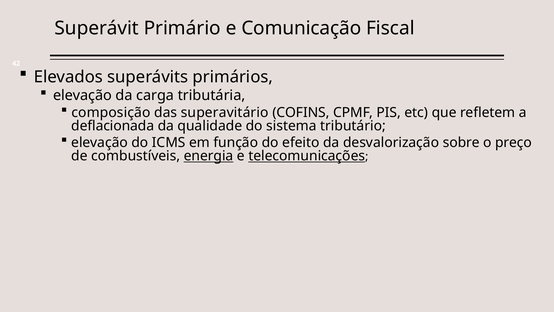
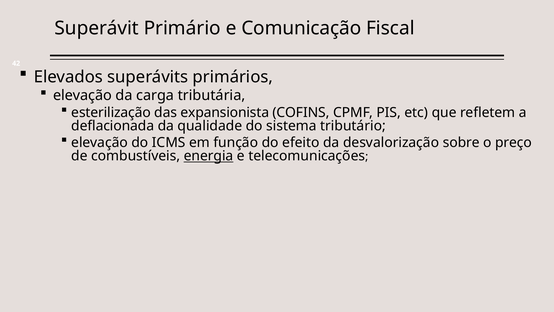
composição: composição -> esterilização (111, 112)
superavitário: superavitário -> expansionista (225, 112)
telecomunicações underline: present -> none (307, 156)
